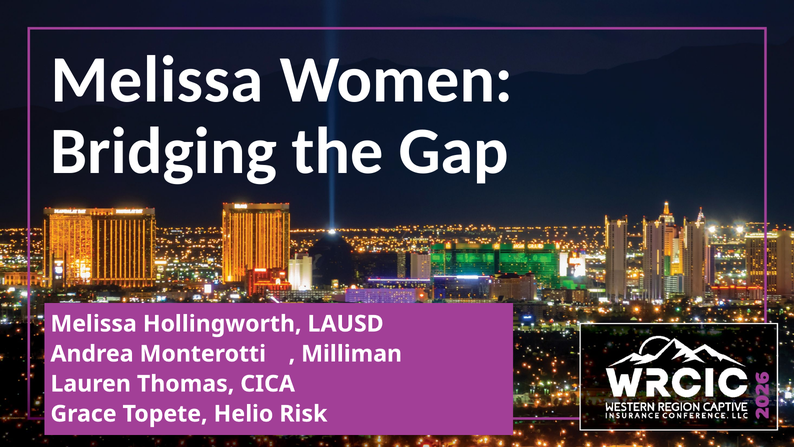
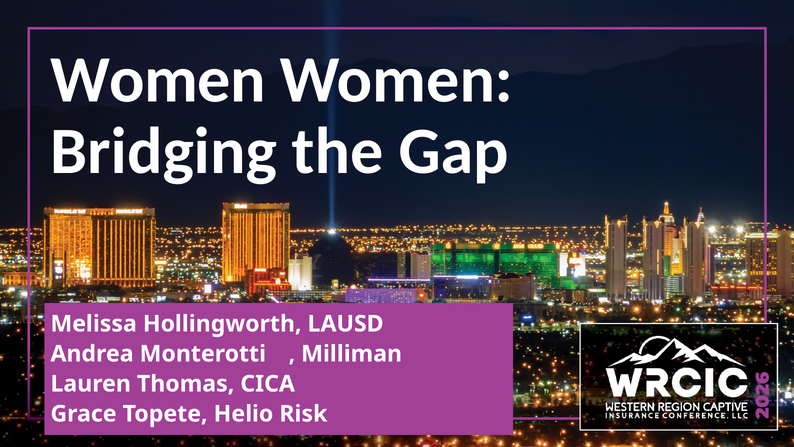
Melissa: Melissa -> Women (158, 80)
